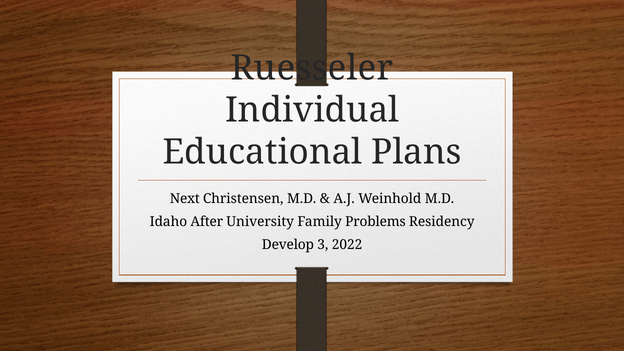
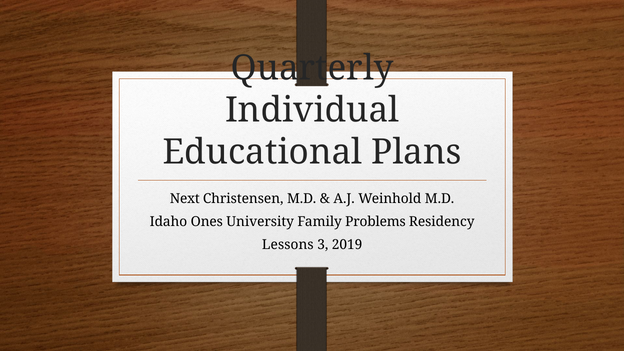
Ruesseler: Ruesseler -> Quarterly (312, 68)
After: After -> Ones (207, 222)
Develop: Develop -> Lessons (288, 245)
2022: 2022 -> 2019 (347, 245)
